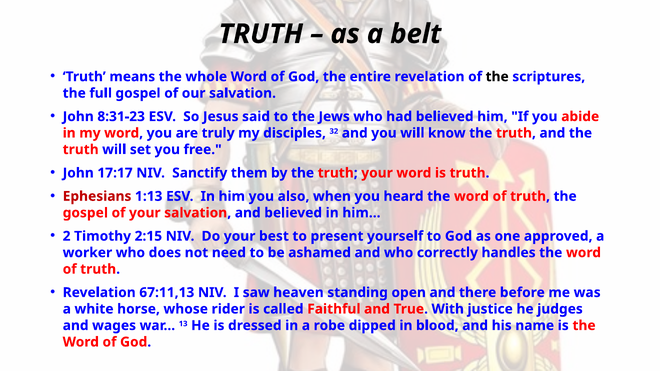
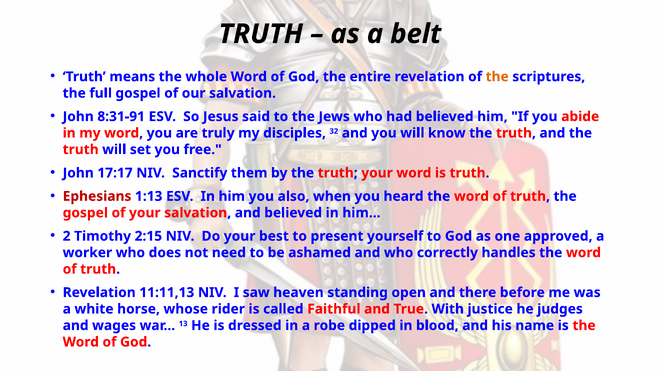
the colour: black -> orange (497, 77)
8:31-23: 8:31-23 -> 8:31-91 (121, 117)
67:11,13: 67:11,13 -> 11:11,13 (167, 293)
